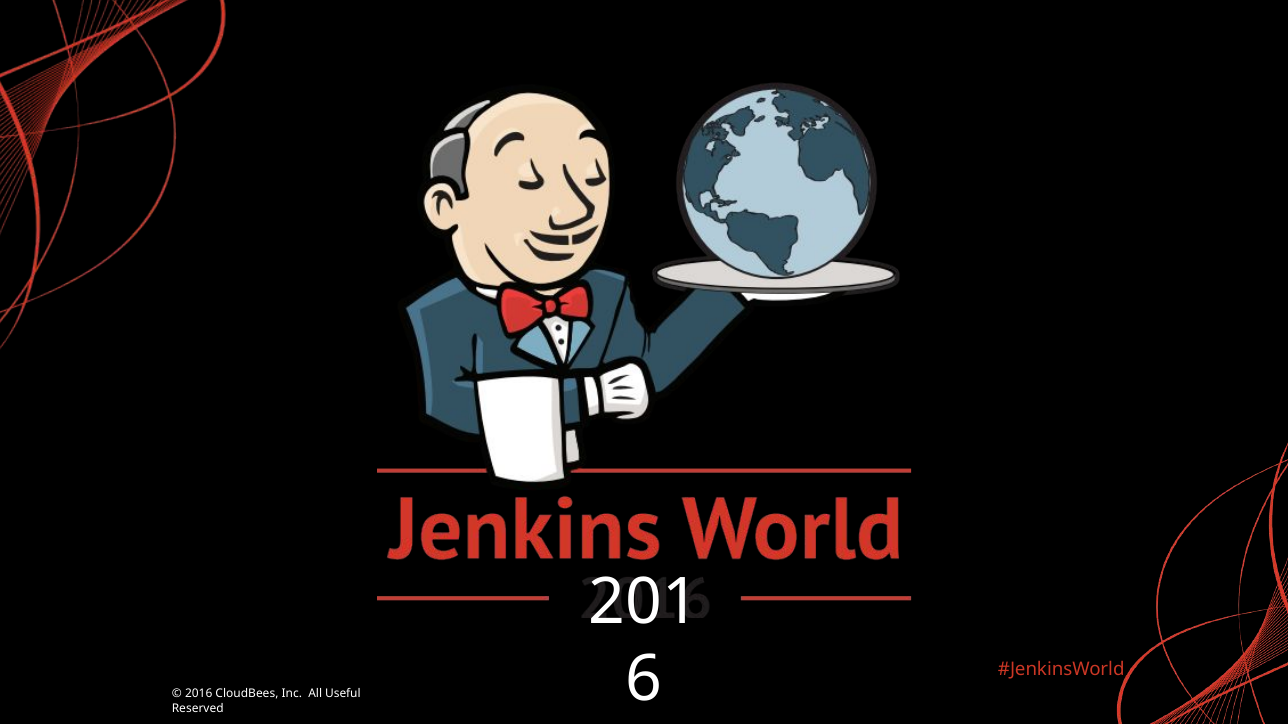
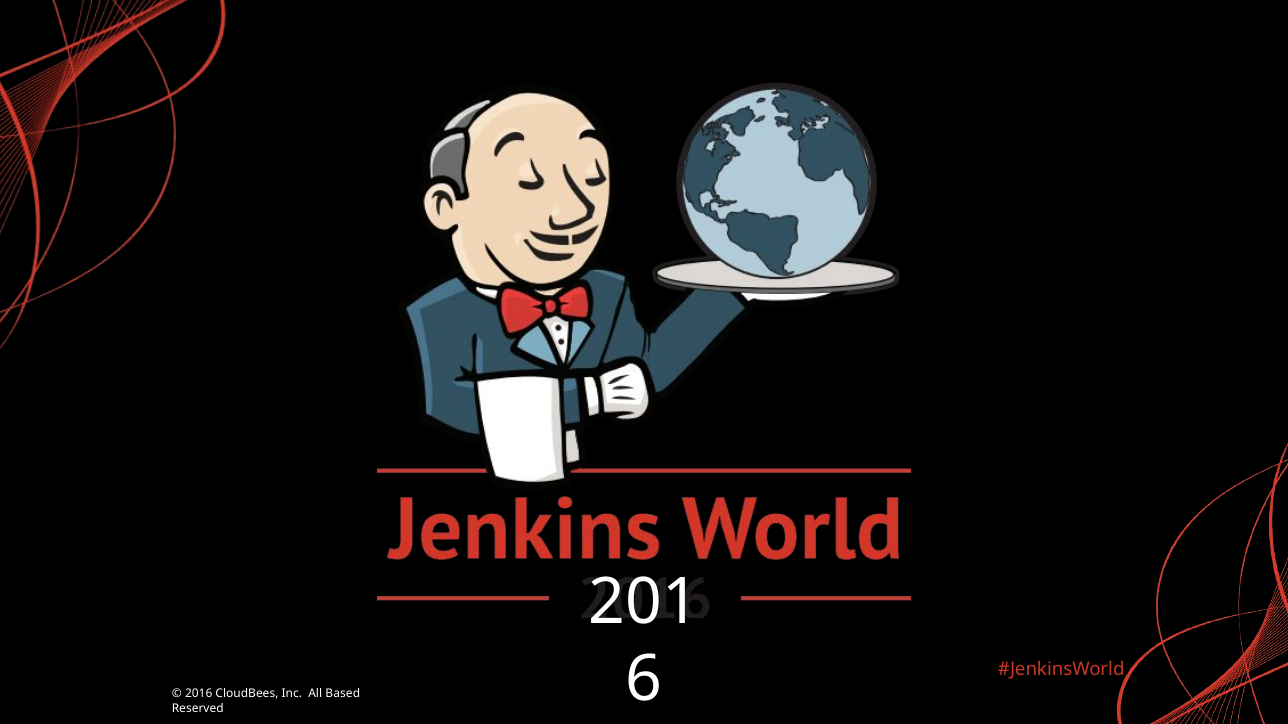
Useful: Useful -> Based (343, 694)
